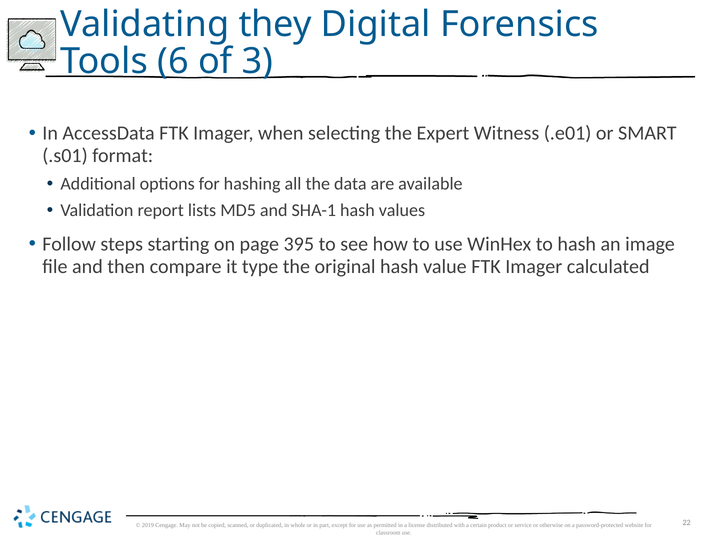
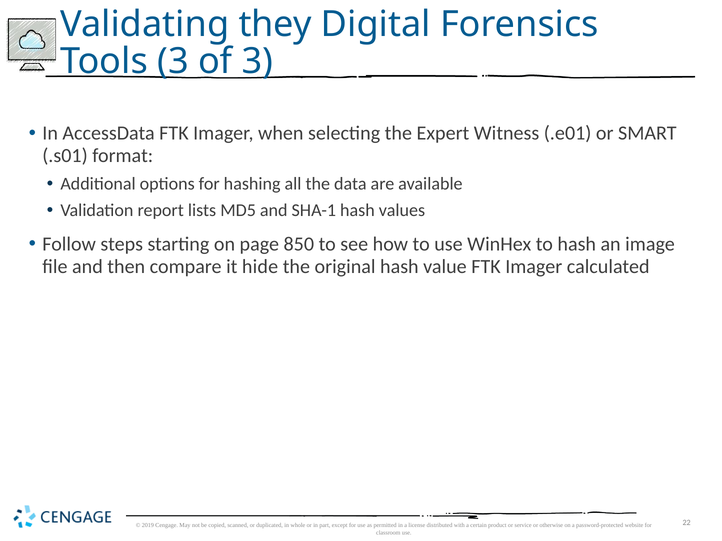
Tools 6: 6 -> 3 (173, 61)
395: 395 -> 850 (299, 244)
type: type -> hide (260, 267)
